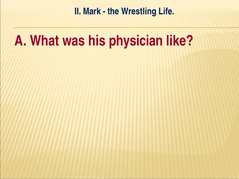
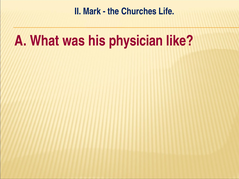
Wrestling: Wrestling -> Churches (139, 11)
